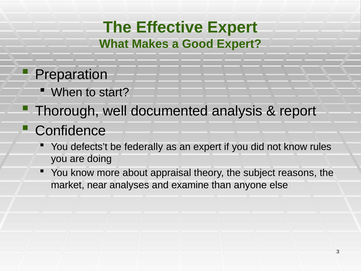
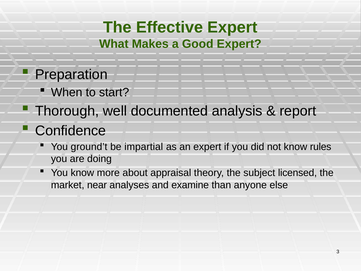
defects’t: defects’t -> ground’t (89, 147)
federally: federally -> impartial (144, 147)
reasons: reasons -> licensed (297, 173)
